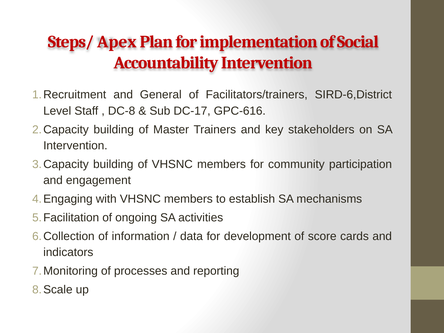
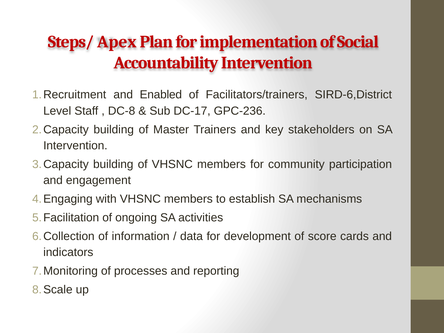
General: General -> Enabled (161, 95)
GPC-616: GPC-616 -> GPC-236 (240, 111)
